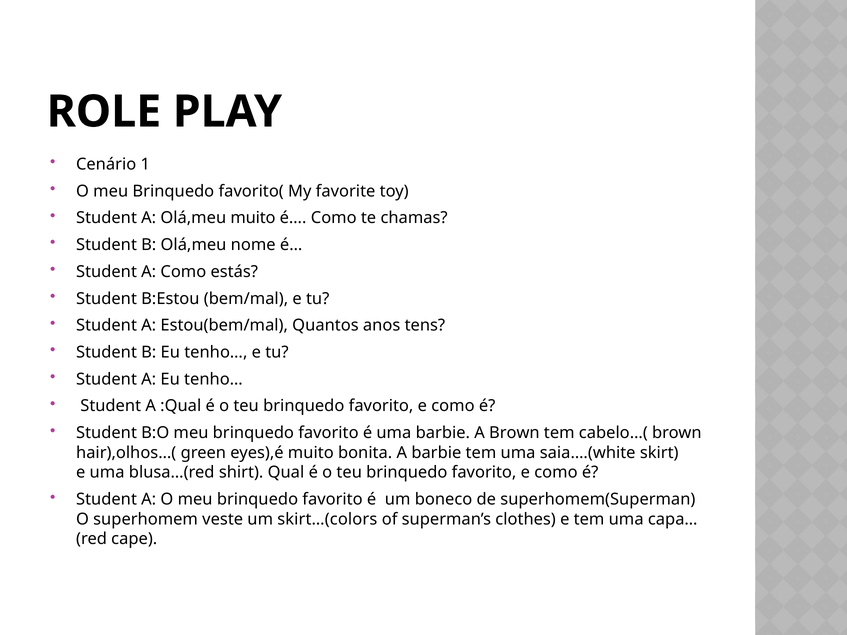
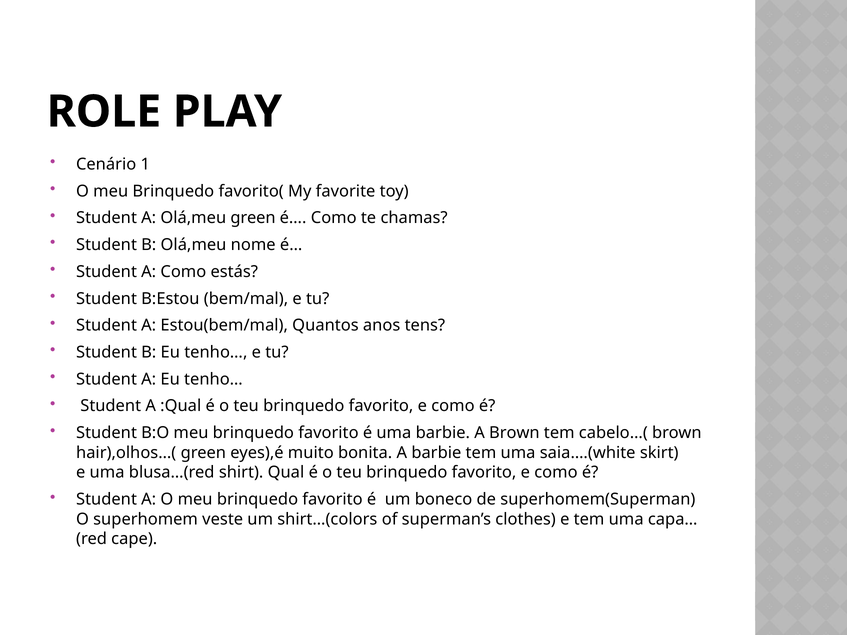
Olá,meu muito: muito -> green (253, 218)
skirt…(colors: skirt…(colors -> shirt…(colors (327, 519)
